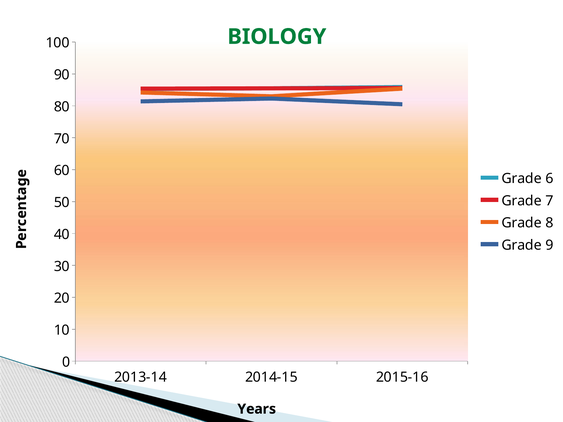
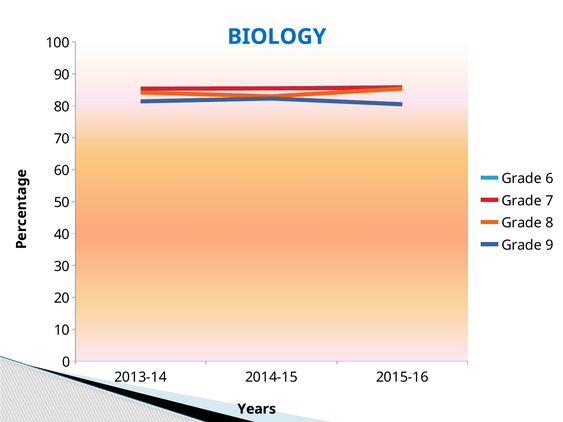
BIOLOGY colour: green -> blue (277, 37)
